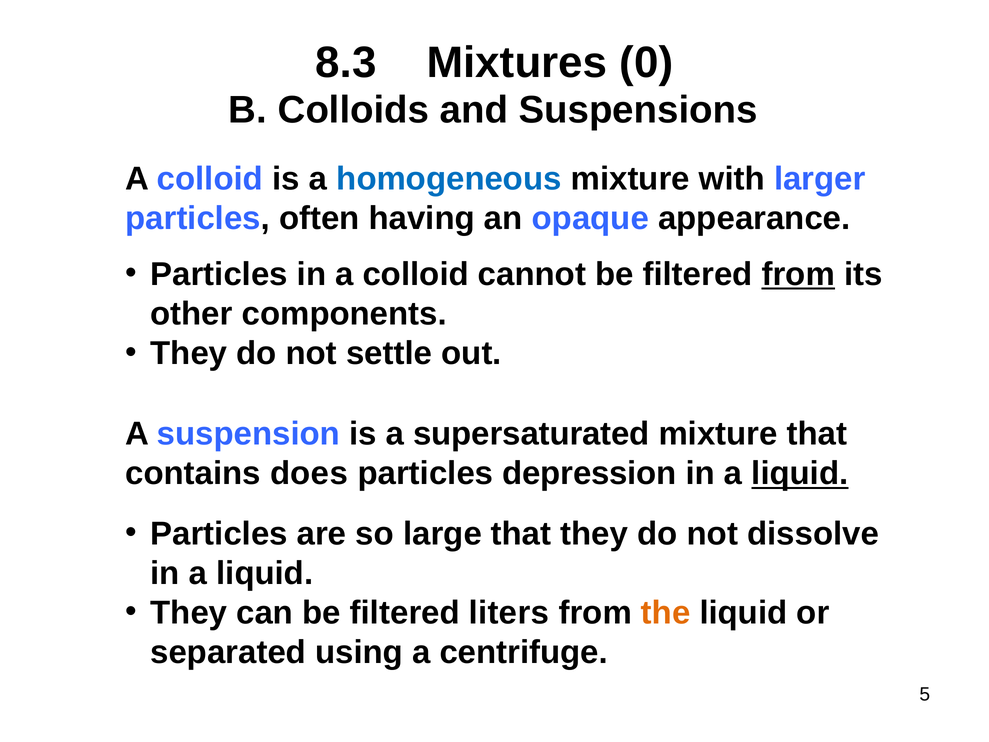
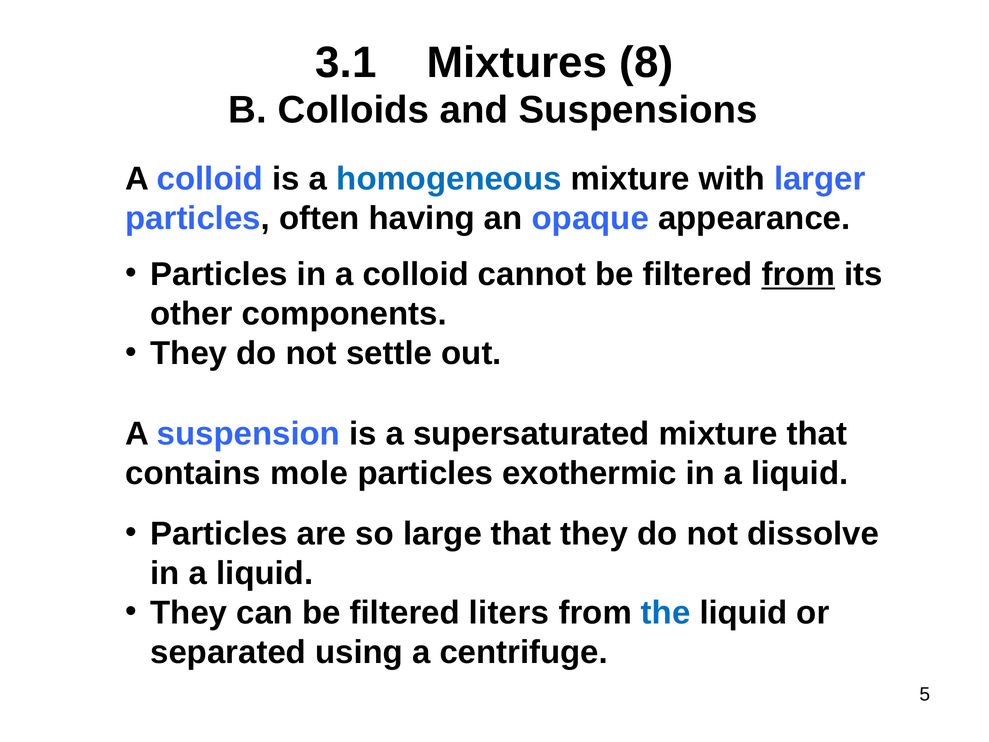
8.3: 8.3 -> 3.1 (346, 63)
0: 0 -> 8 (646, 63)
does: does -> mole (309, 473)
depression: depression -> exothermic (589, 473)
liquid underline: present -> none (800, 473)
the colour: orange -> blue (666, 613)
